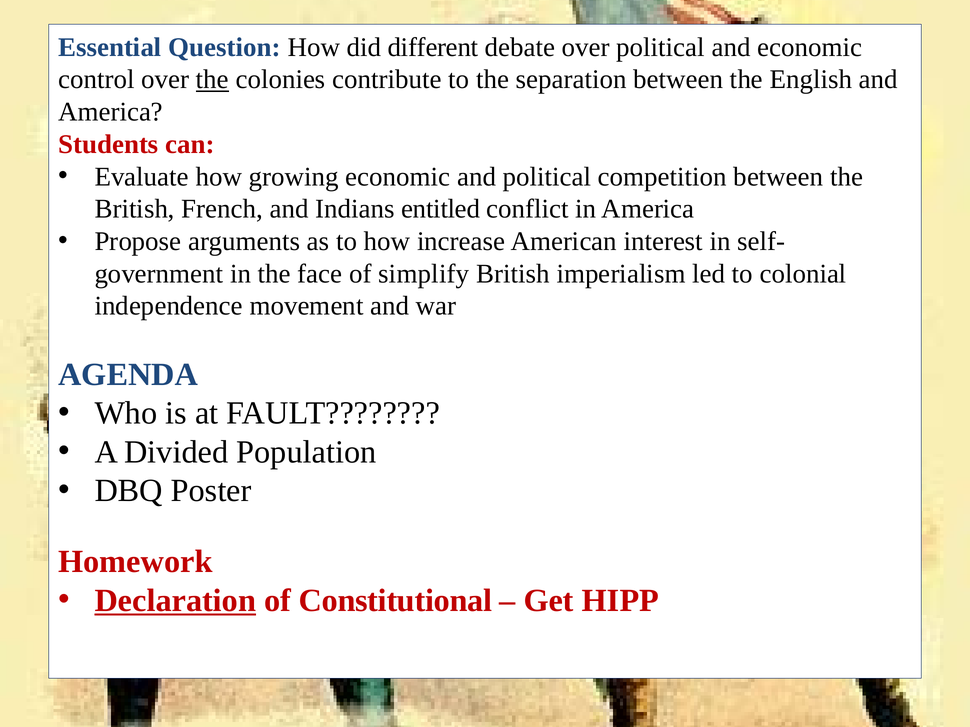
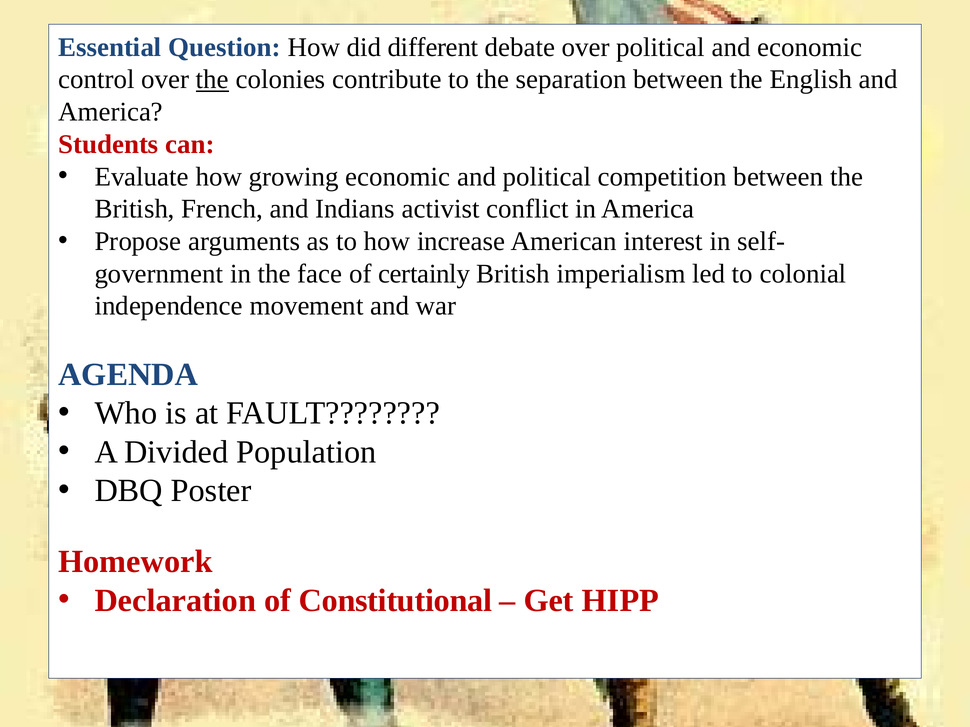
entitled: entitled -> activist (441, 209)
simplify: simplify -> certainly (424, 274)
Declaration underline: present -> none (175, 601)
